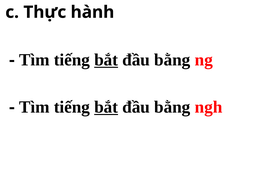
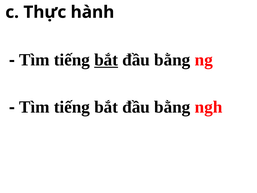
bắt underline: present -> none (106, 107)
